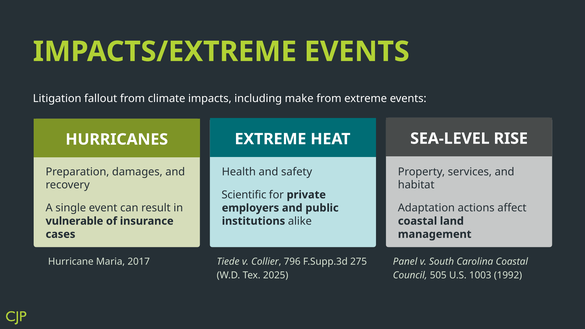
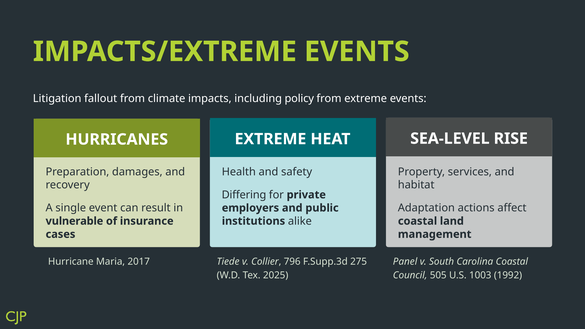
make: make -> policy (299, 99)
Scientific: Scientific -> Differing (244, 195)
